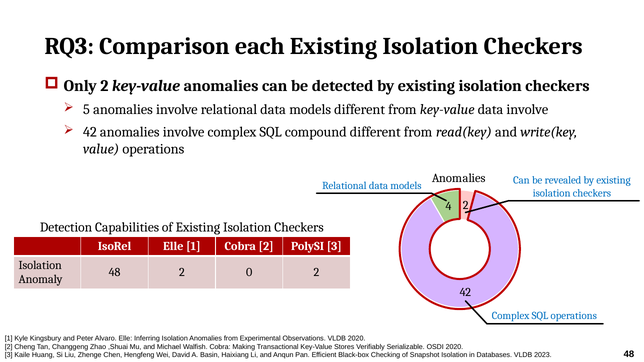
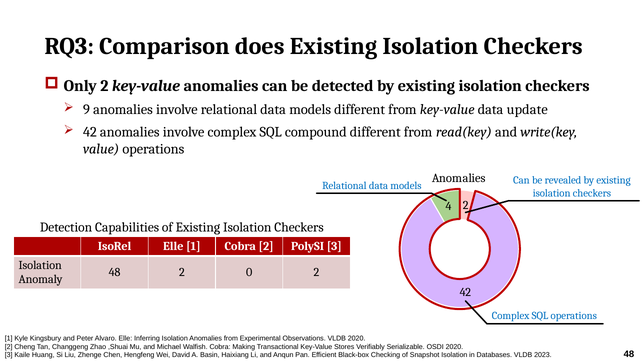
each: each -> does (260, 46)
5: 5 -> 9 (86, 110)
data involve: involve -> update (527, 110)
